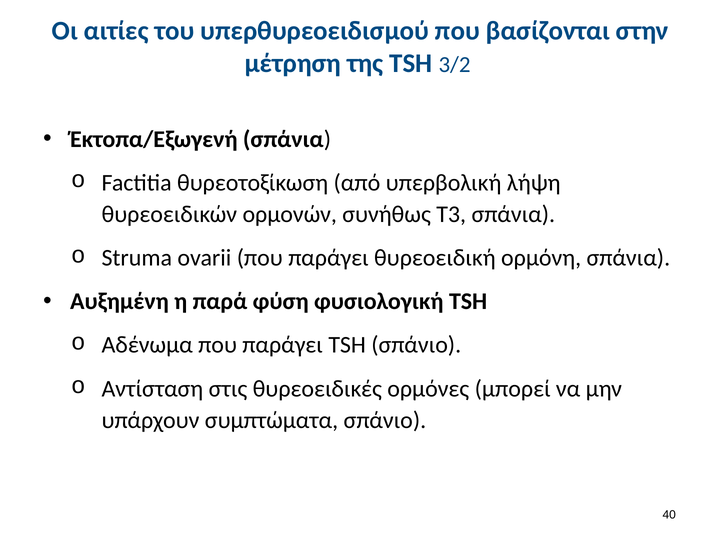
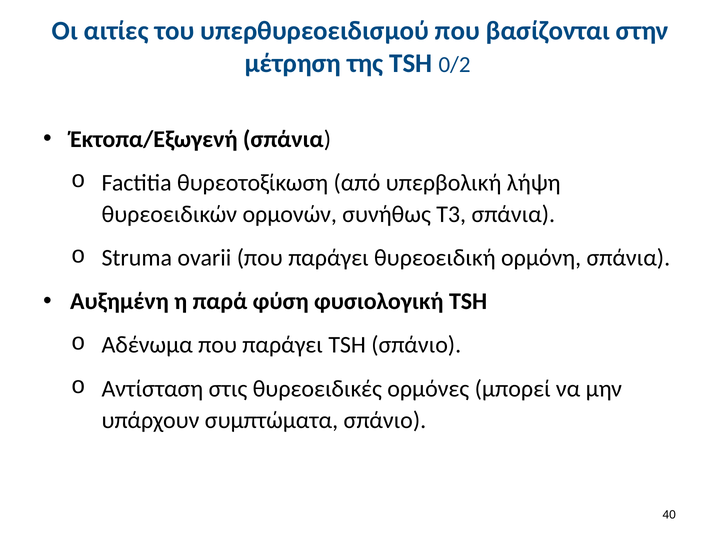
3/2: 3/2 -> 0/2 (455, 65)
